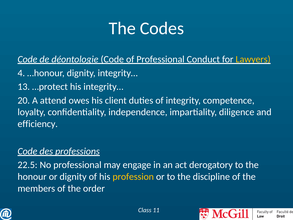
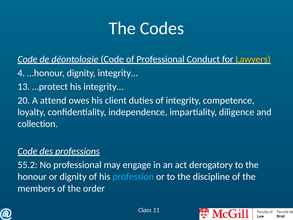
efficiency: efficiency -> collection (38, 124)
22.5: 22.5 -> 55.2 (28, 165)
profession colour: yellow -> light blue (133, 176)
